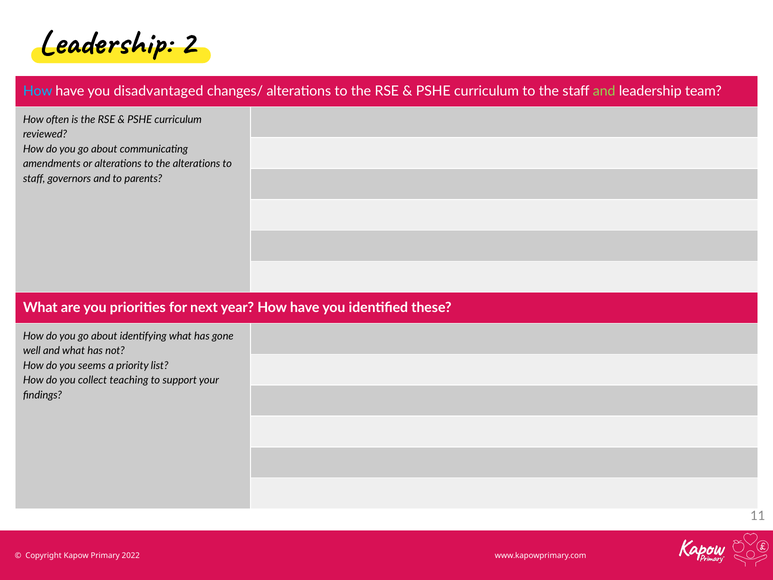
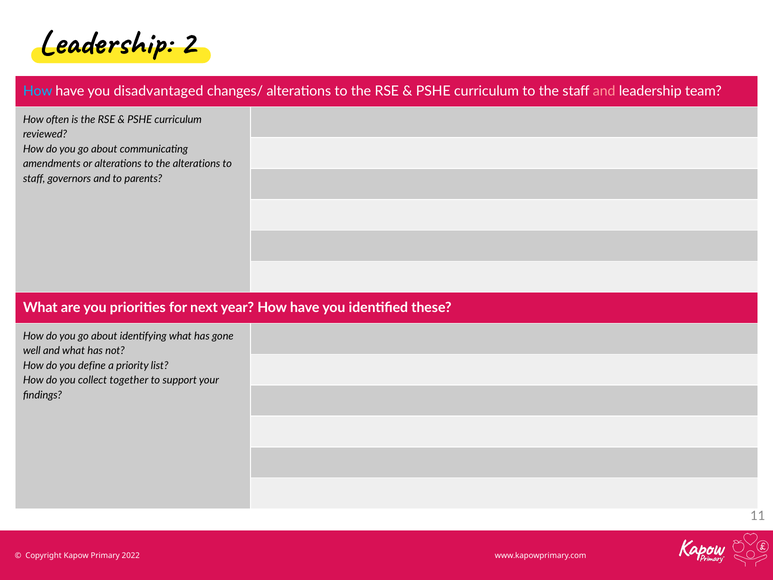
and colour: light green -> pink (604, 91)
seems: seems -> define (92, 365)
teaching: teaching -> together (129, 380)
